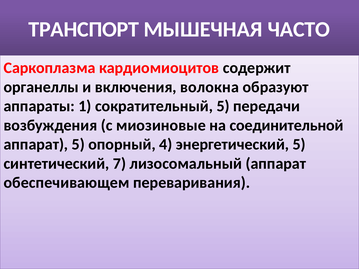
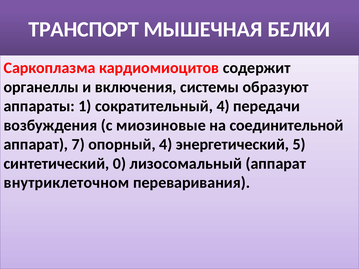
ЧАСТО: ЧАСТО -> БЕЛКИ (299, 29)
волокна: волокна -> системы (210, 87)
сократительный 5: 5 -> 4 (223, 106)
аппарат 5: 5 -> 7 (78, 145)
7: 7 -> 0 (119, 164)
обеспечивающем: обеспечивающем -> внутриклеточном (66, 183)
